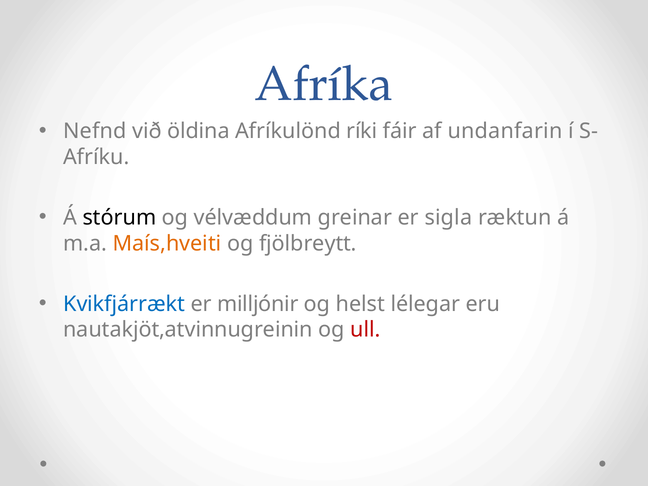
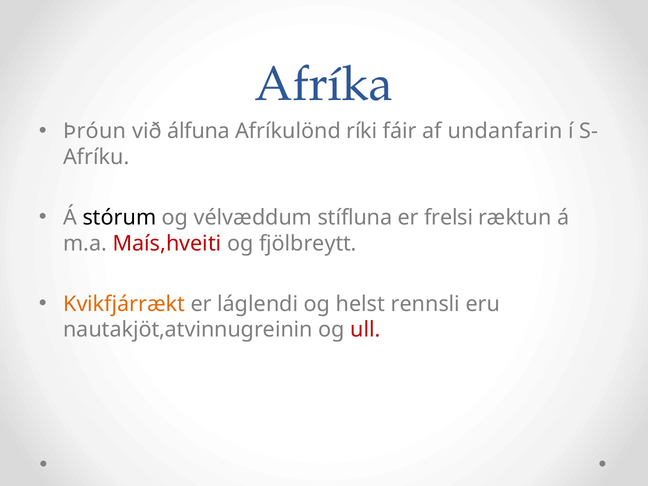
Nefnd: Nefnd -> Þróun (95, 131)
öldina: öldina -> álfuna (199, 131)
greinar: greinar -> stífluna (355, 218)
sigla: sigla -> frelsi (449, 218)
Maís,hveiti colour: orange -> red (167, 243)
Kvikfjárrækt colour: blue -> orange (124, 304)
milljónir: milljónir -> láglendi (258, 304)
lélegar: lélegar -> rennsli (425, 304)
